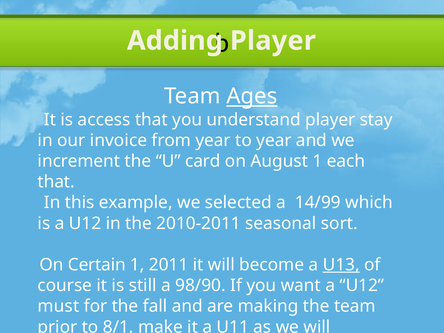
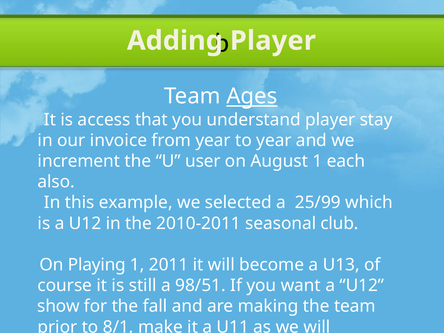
card: card -> user (203, 161)
that: that -> also (56, 182)
14/99: 14/99 -> 25/99 (318, 203)
sort: sort -> club (340, 223)
Certain: Certain -> Playing (97, 265)
U13 underline: present -> none (341, 265)
98/90: 98/90 -> 98/51 (200, 286)
must: must -> show (59, 306)
